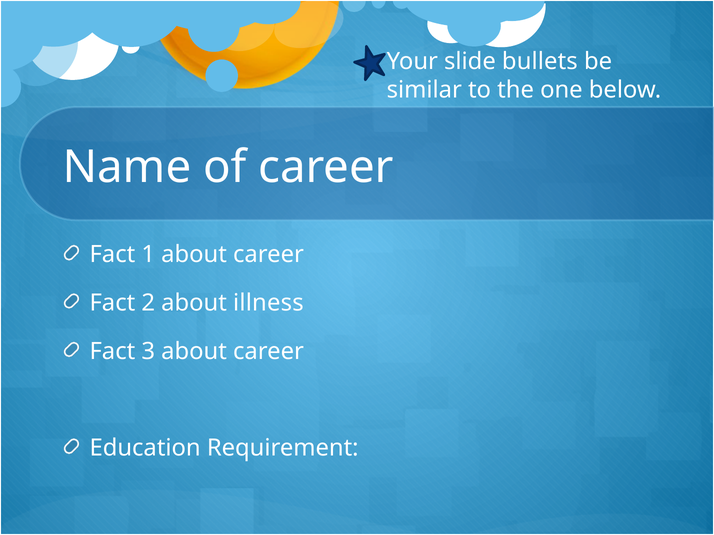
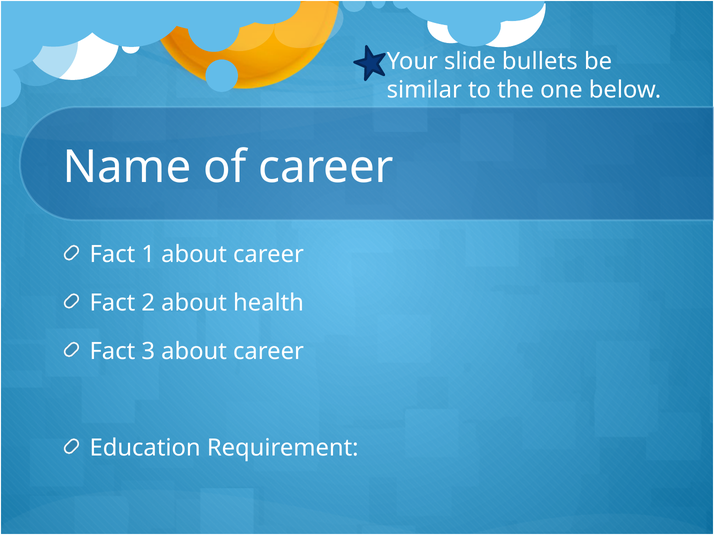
illness: illness -> health (268, 303)
